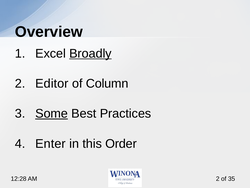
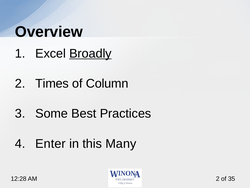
Editor: Editor -> Times (52, 83)
Some underline: present -> none (52, 113)
Order: Order -> Many (121, 143)
